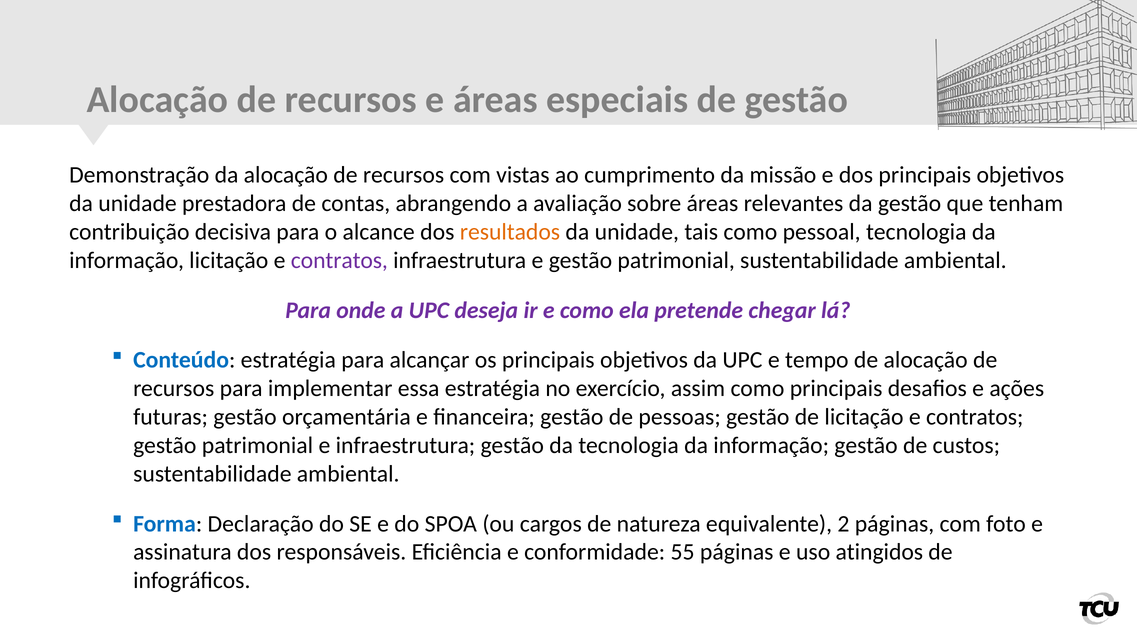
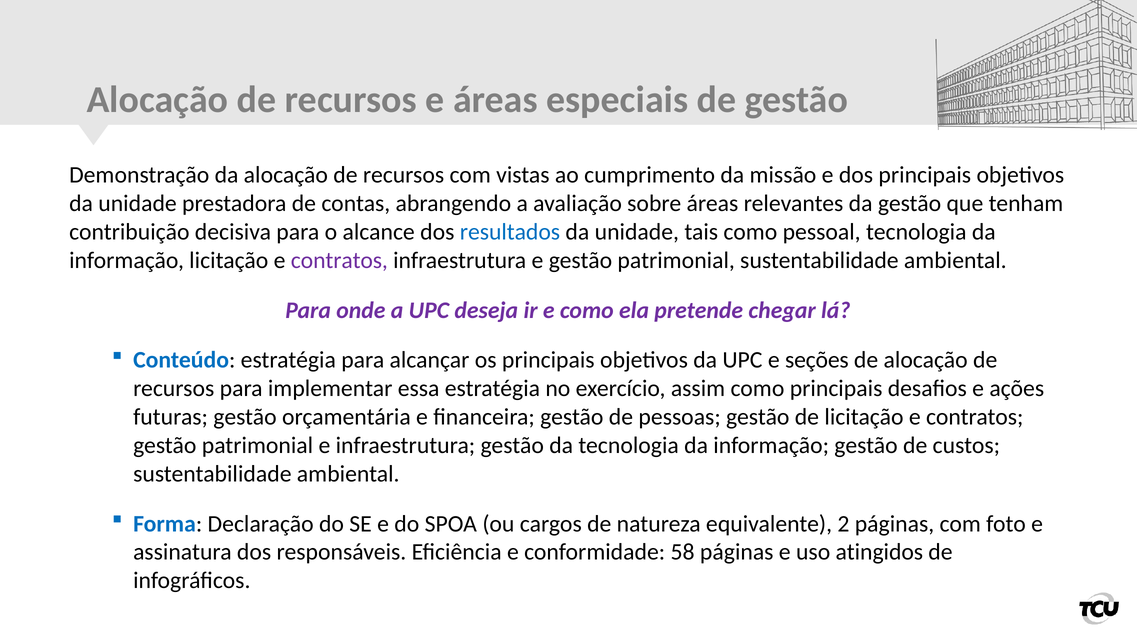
resultados colour: orange -> blue (510, 232)
tempo: tempo -> seções (817, 360)
55: 55 -> 58 (683, 552)
